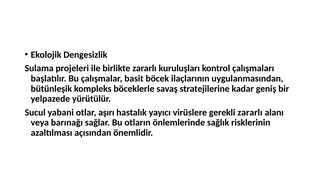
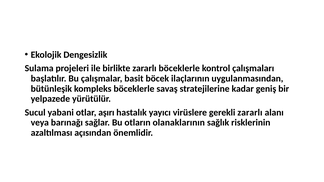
zararlı kuruluşları: kuruluşları -> böceklerle (179, 68)
önlemlerinde: önlemlerinde -> olanaklarının (179, 123)
